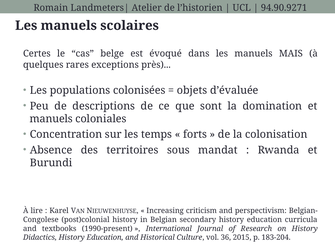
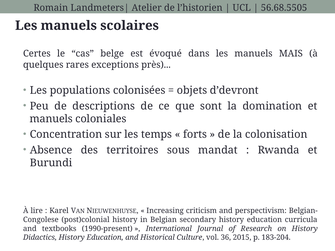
94.90.9271: 94.90.9271 -> 56.68.5505 (284, 8)
d’évaluée: d’évaluée -> d’devront (234, 91)
